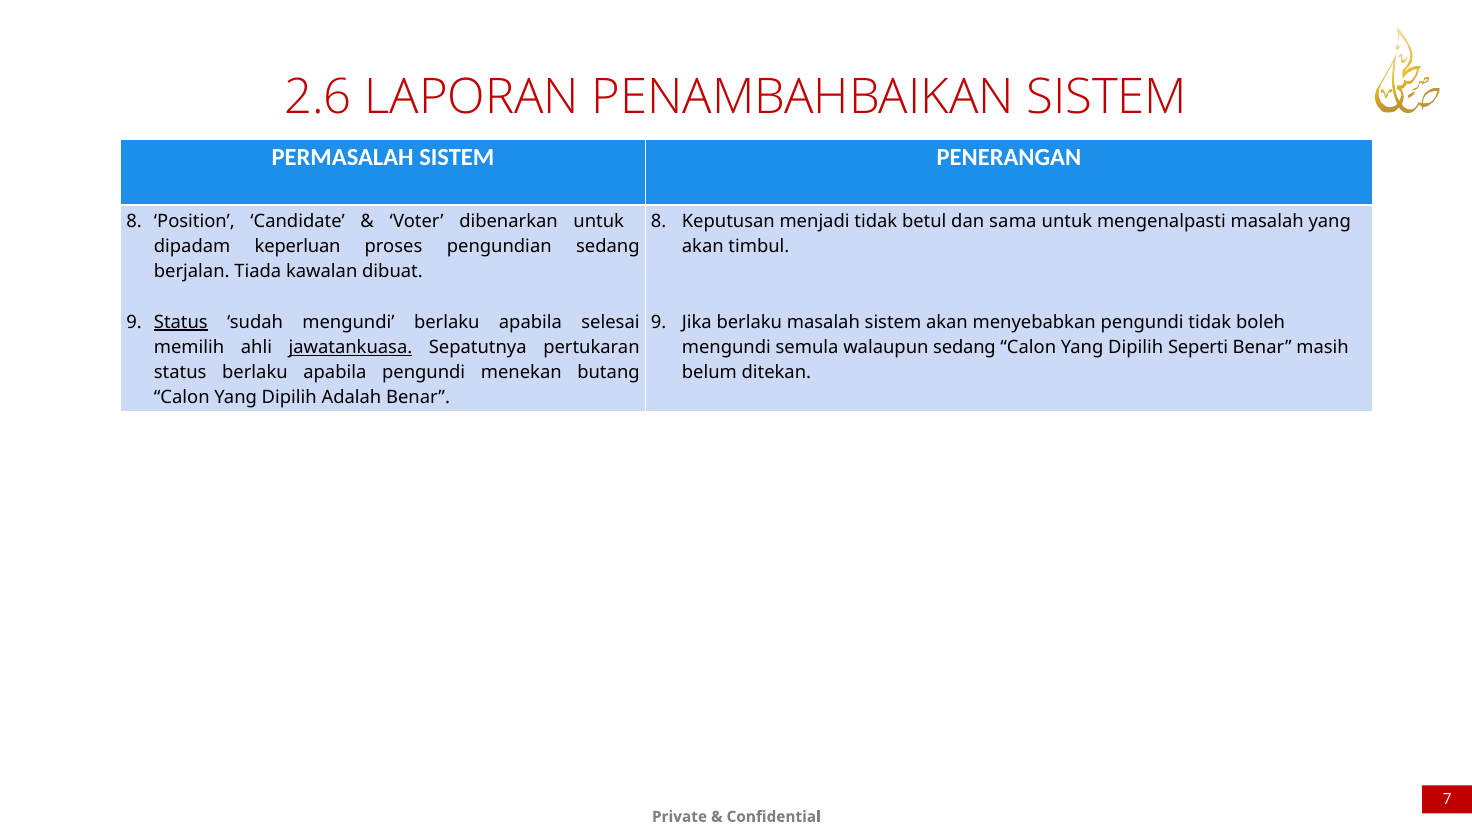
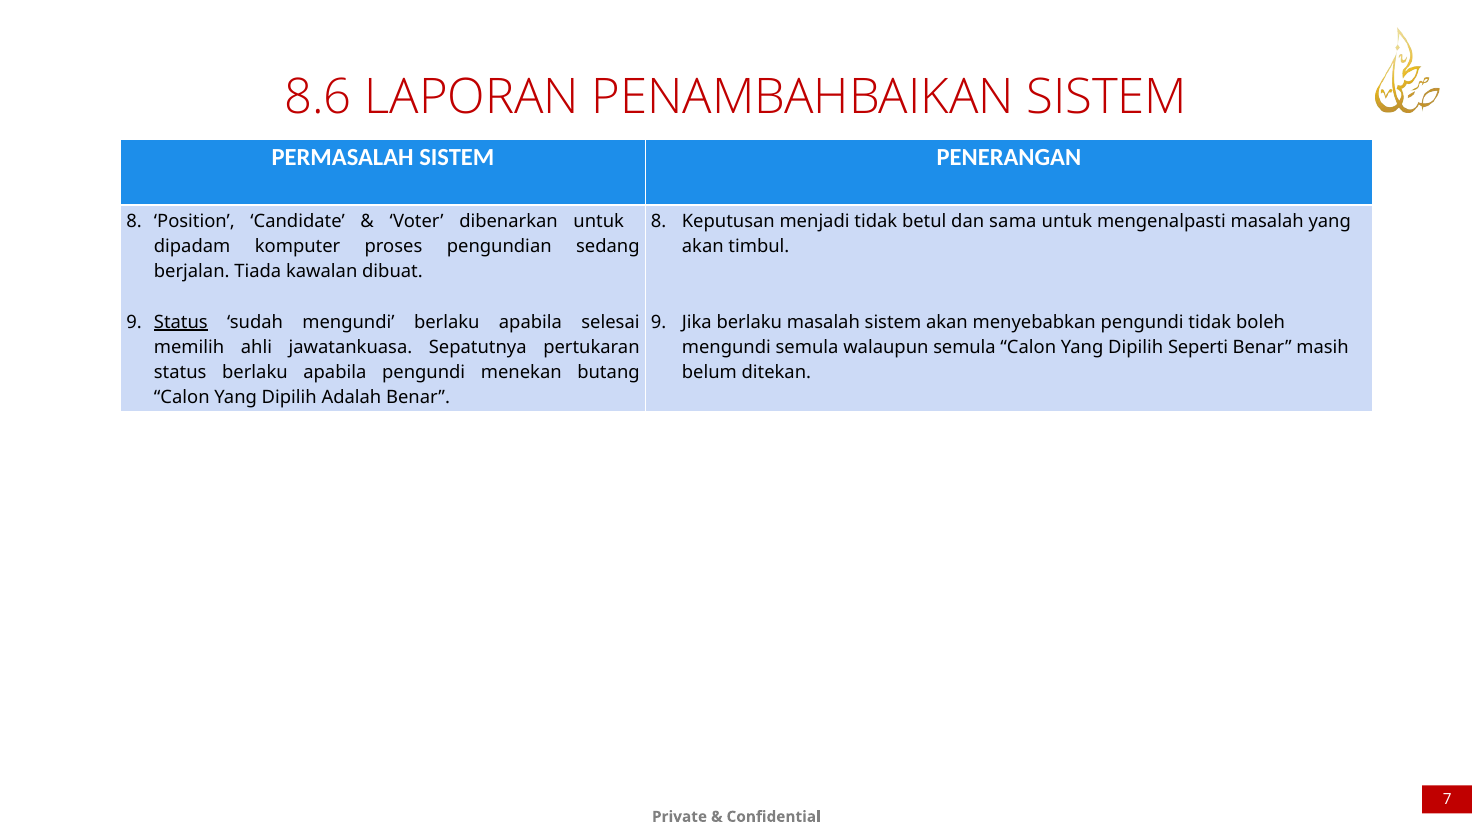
2.6: 2.6 -> 8.6 (318, 98)
keperluan: keperluan -> komputer (298, 247)
jawatankuasa underline: present -> none (350, 347)
walaupun sedang: sedang -> semula (964, 347)
